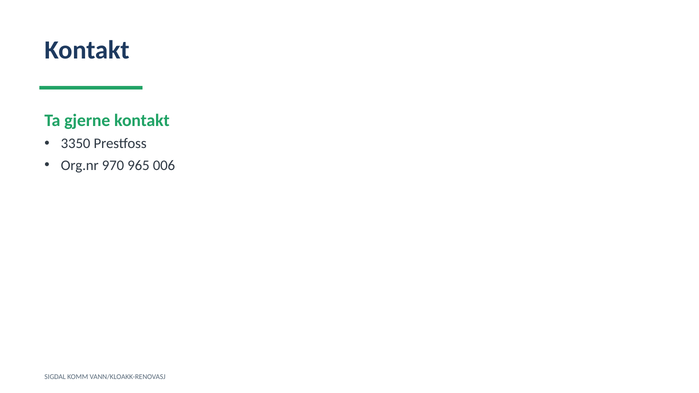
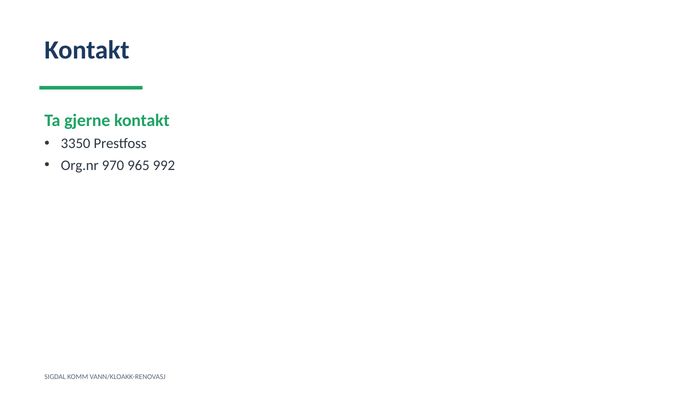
006: 006 -> 992 (164, 166)
